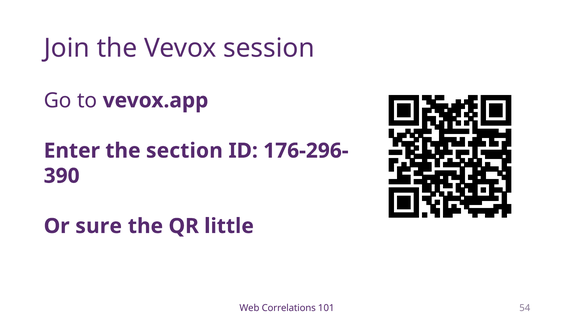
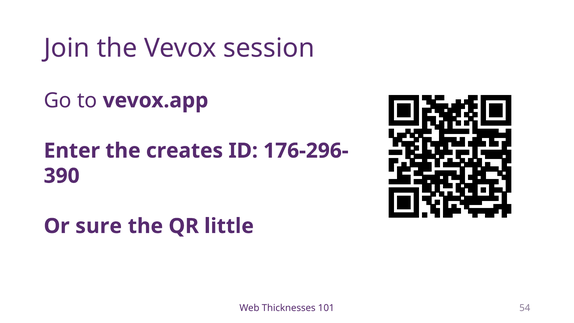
section: section -> creates (185, 151)
Correlations: Correlations -> Thicknesses (289, 308)
